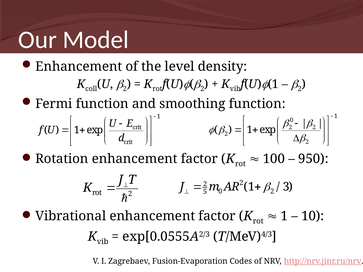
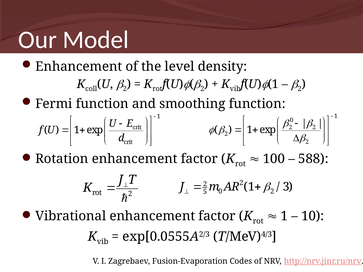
950: 950 -> 588 (313, 159)
